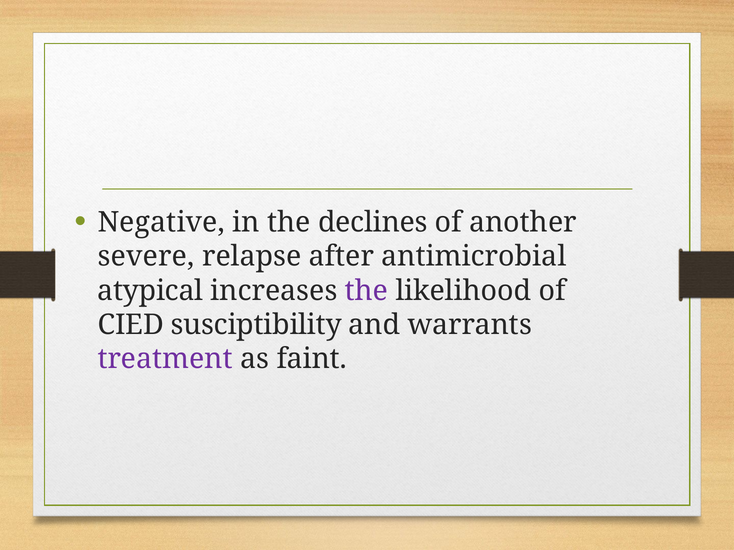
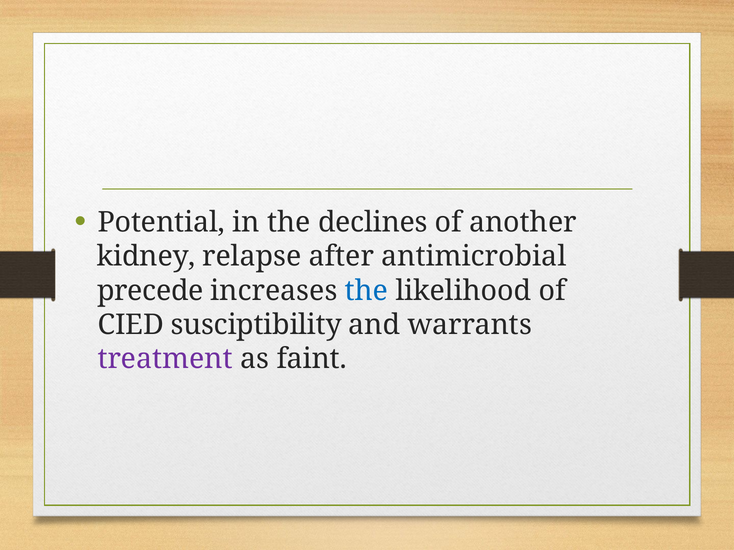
Negative: Negative -> Potential (161, 223)
severe: severe -> kidney (146, 257)
atypical: atypical -> precede (150, 291)
the colour: purple -> blue (366, 291)
